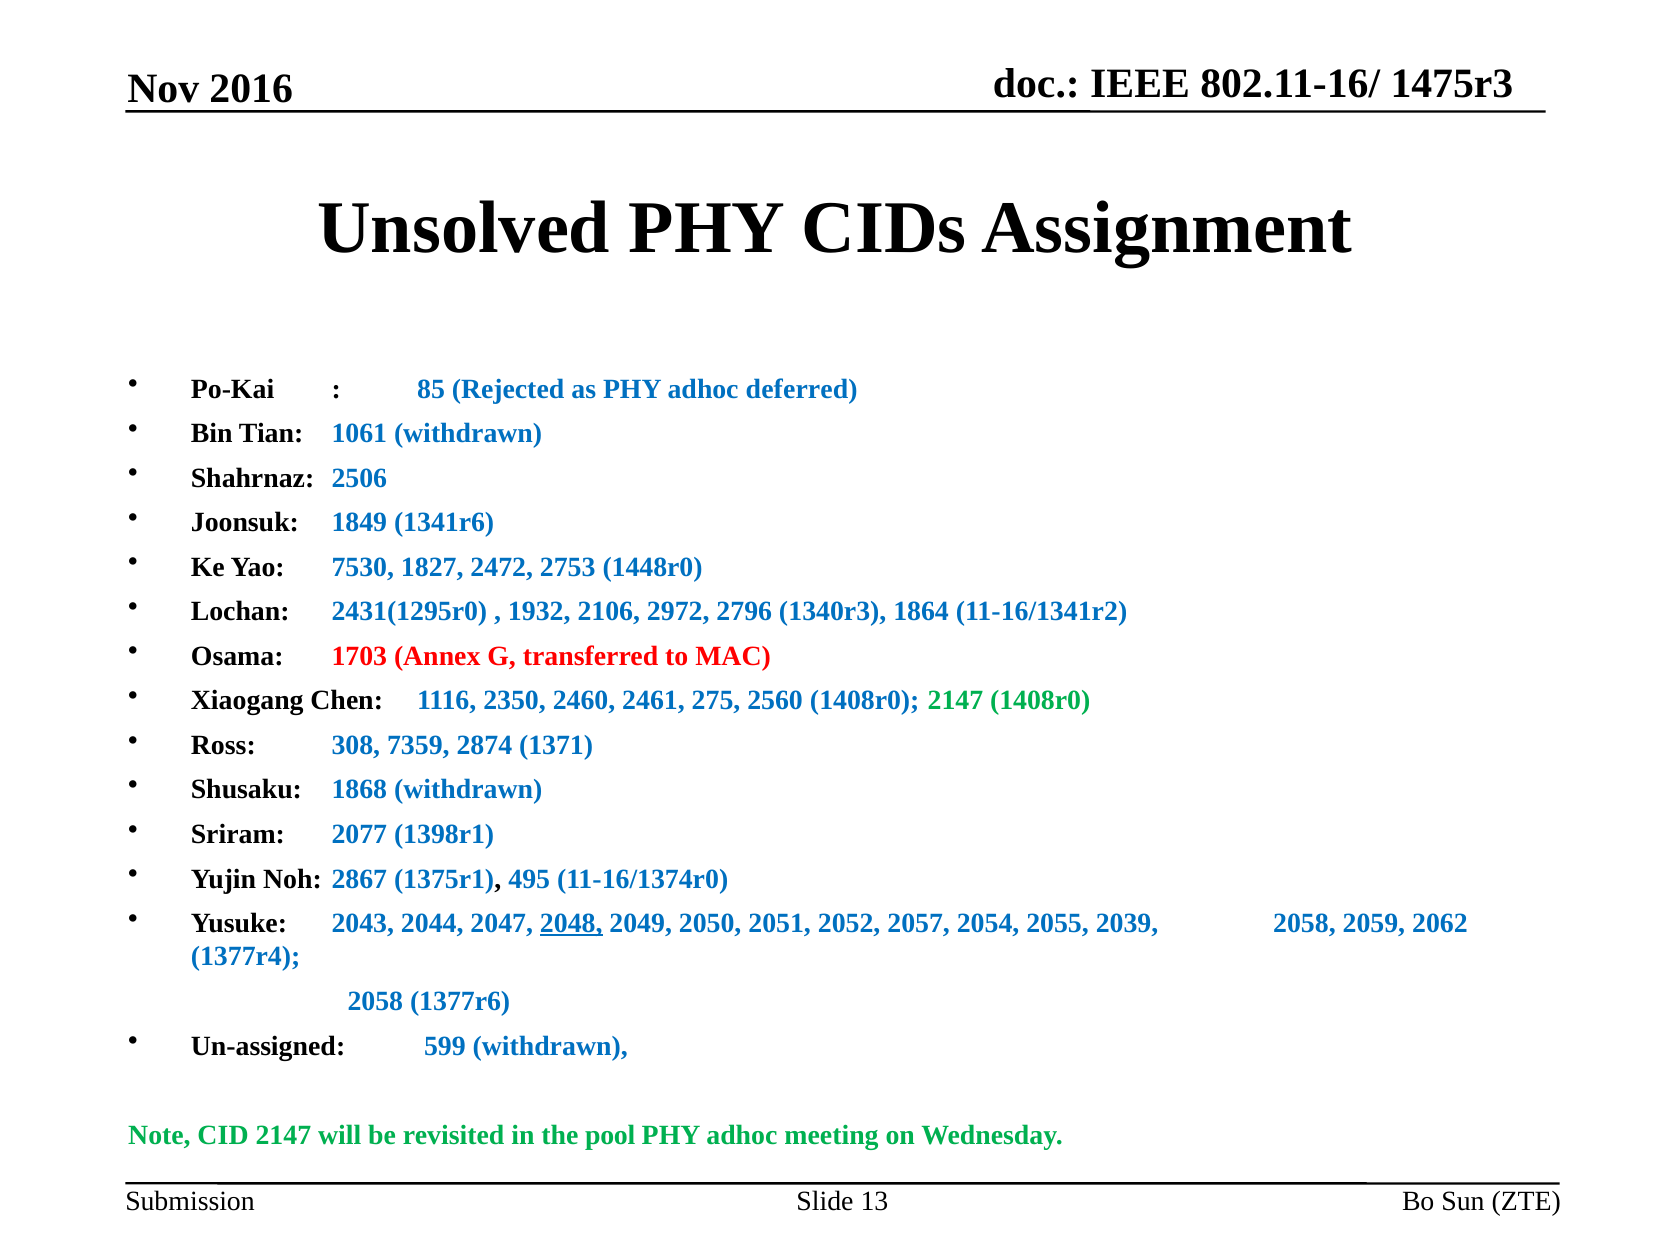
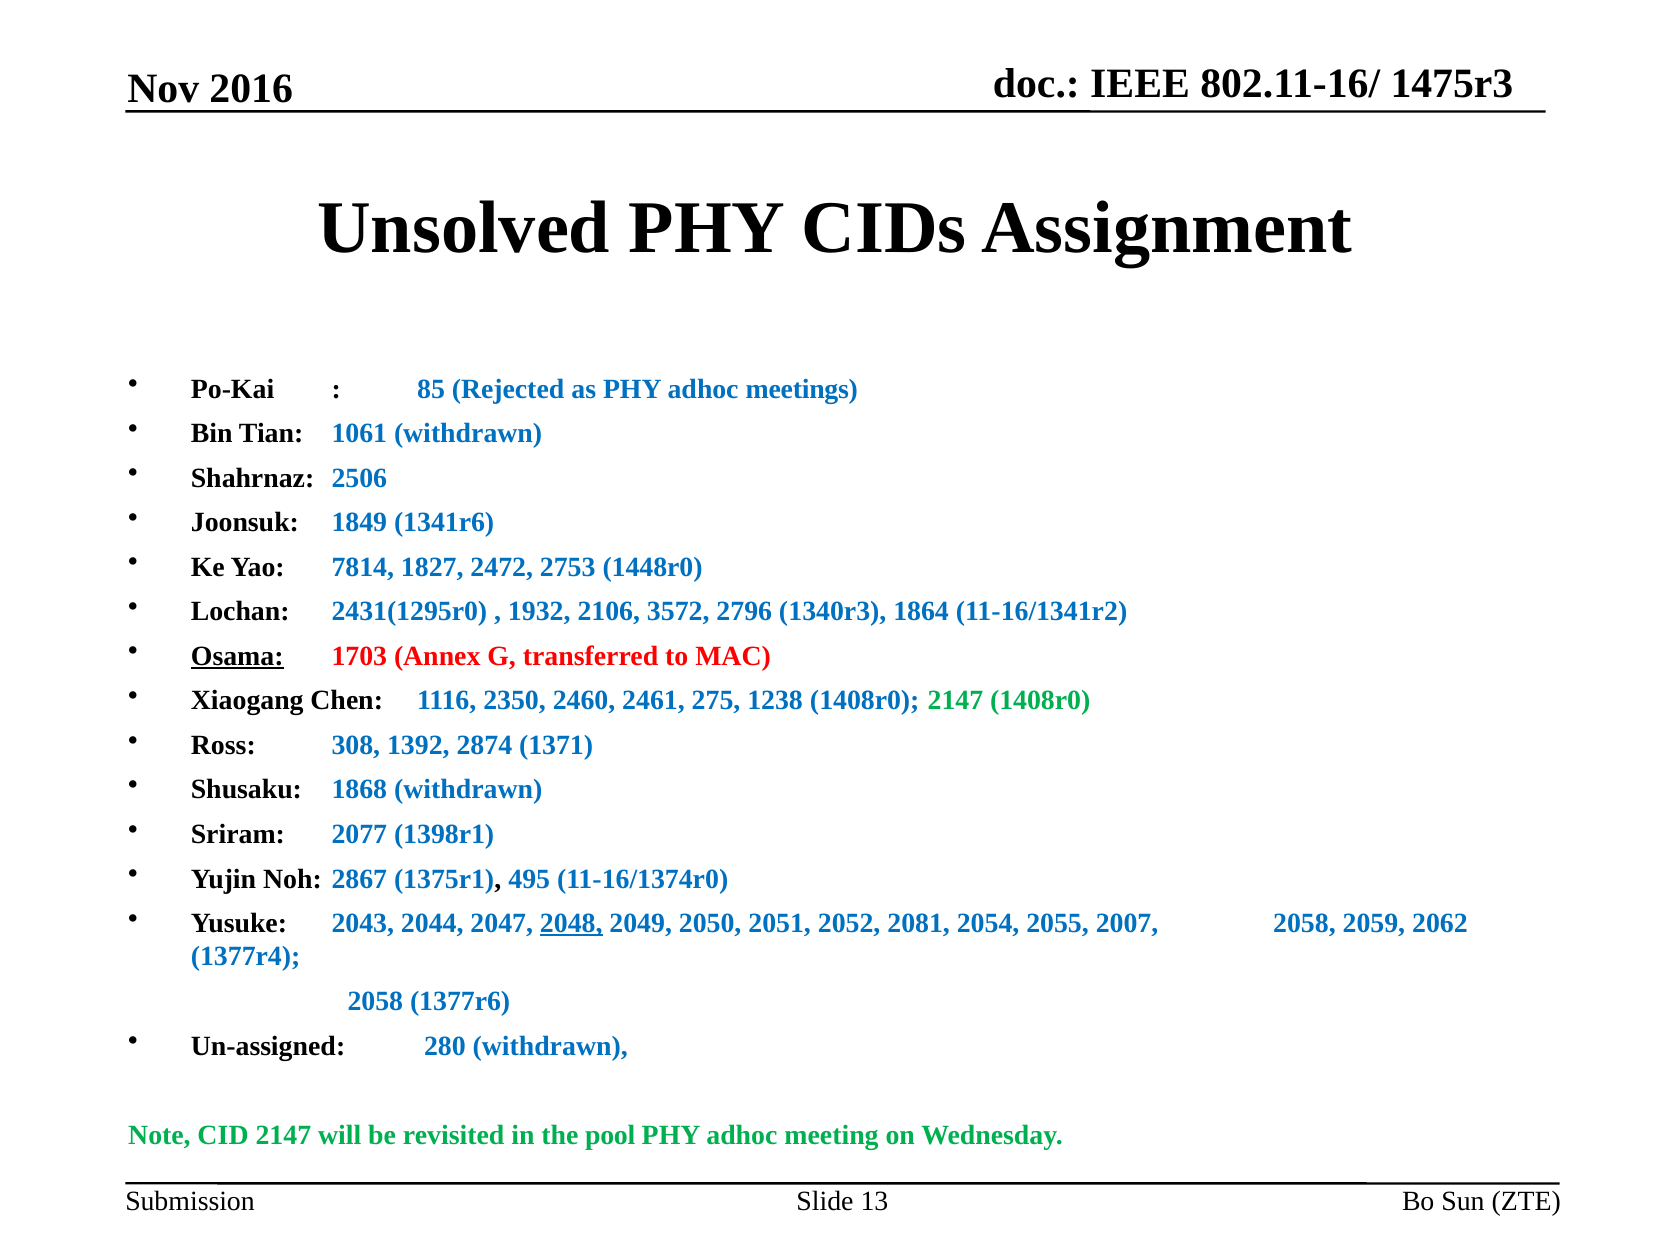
deferred: deferred -> meetings (802, 389)
7530: 7530 -> 7814 (363, 567)
2972: 2972 -> 3572 (678, 612)
Osama underline: none -> present (237, 656)
2560: 2560 -> 1238 (775, 701)
7359: 7359 -> 1392 (418, 745)
2057: 2057 -> 2081 (919, 924)
2039: 2039 -> 2007 (1127, 924)
599: 599 -> 280 (445, 1046)
